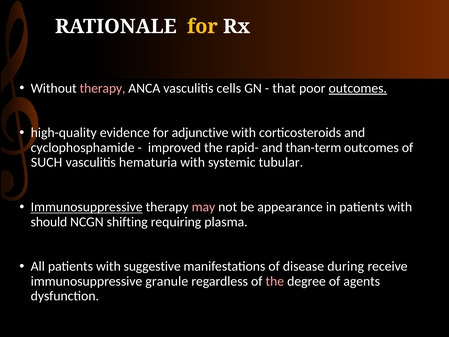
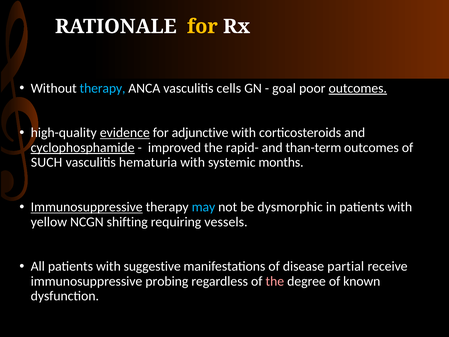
therapy colour: pink -> light blue (103, 88)
that: that -> goal (284, 88)
evidence underline: none -> present (125, 133)
cyclophosphamide underline: none -> present (83, 148)
tubular: tubular -> months (281, 162)
may colour: pink -> light blue (203, 207)
appearance: appearance -> dysmorphic (290, 207)
should: should -> yellow (49, 222)
plasma: plasma -> vessels (226, 222)
during: during -> partial (346, 266)
granule: granule -> probing (167, 281)
agents: agents -> known (362, 281)
